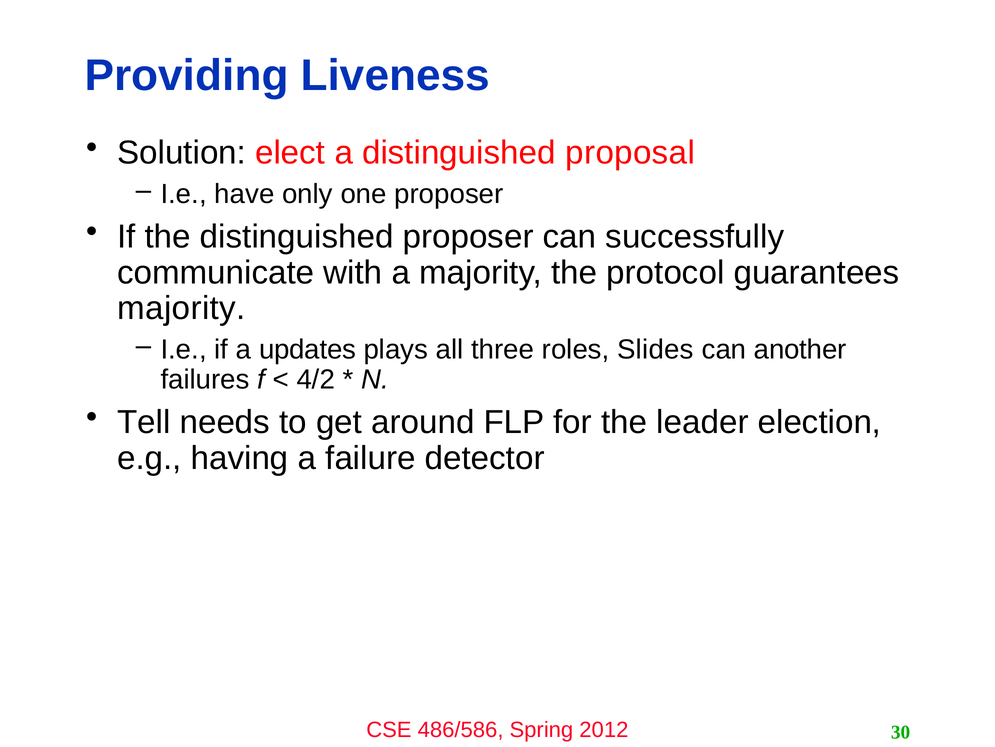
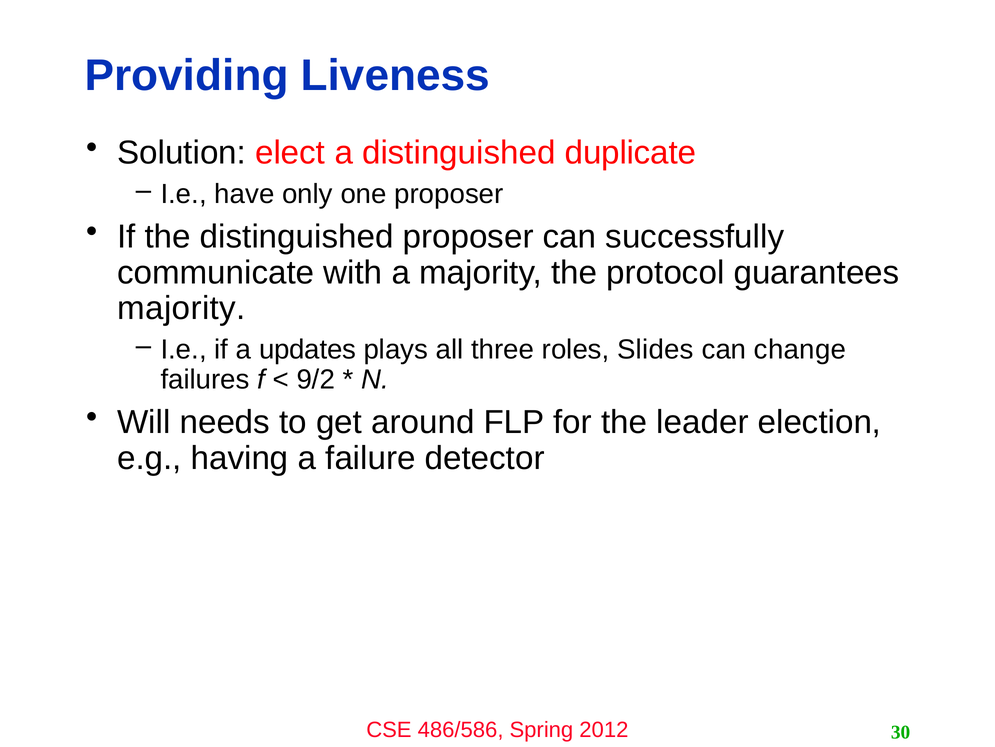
proposal: proposal -> duplicate (630, 153)
another: another -> change (800, 349)
4/2: 4/2 -> 9/2 (316, 379)
Tell: Tell -> Will (144, 422)
